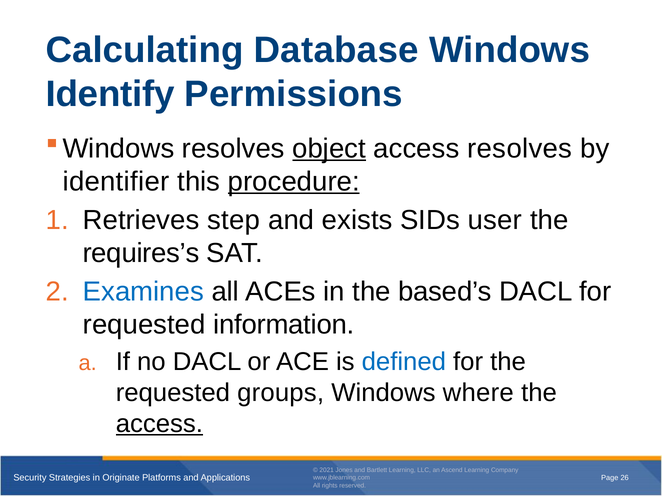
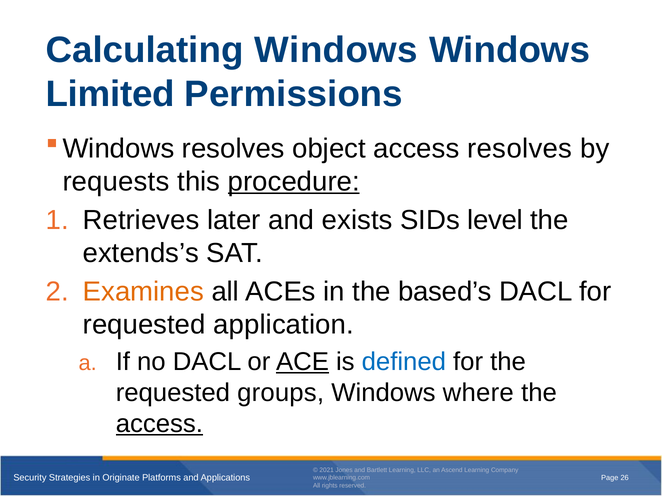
Calculating Database: Database -> Windows (336, 50)
Identify: Identify -> Limited (110, 94)
object underline: present -> none (329, 149)
identifier: identifier -> requests (116, 182)
step: step -> later (234, 220)
user: user -> level (495, 220)
requires’s: requires’s -> extends’s (141, 253)
Examines colour: blue -> orange (143, 292)
information: information -> application (284, 325)
ACE underline: none -> present (302, 362)
